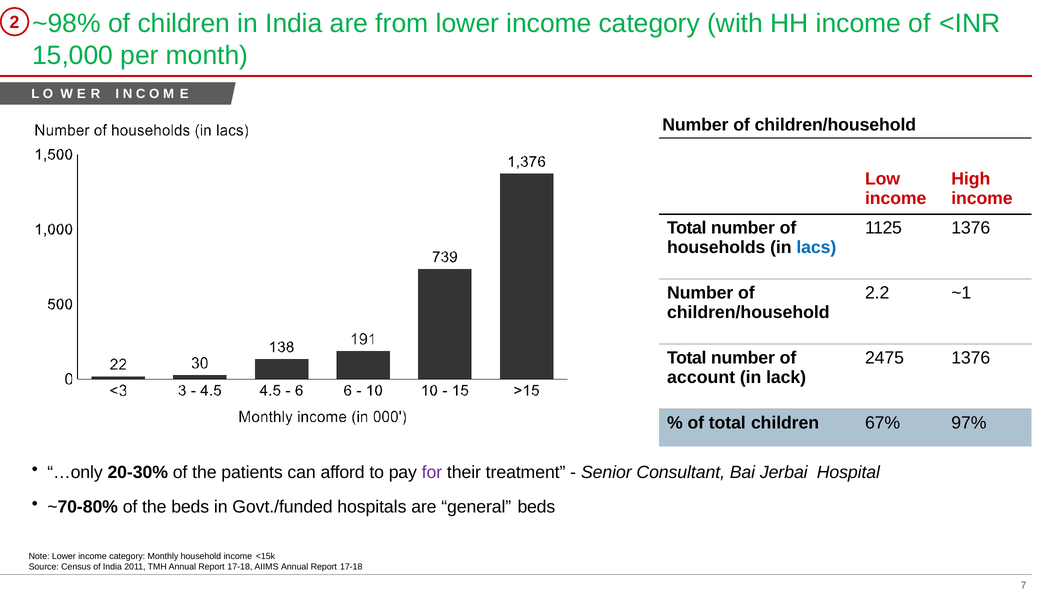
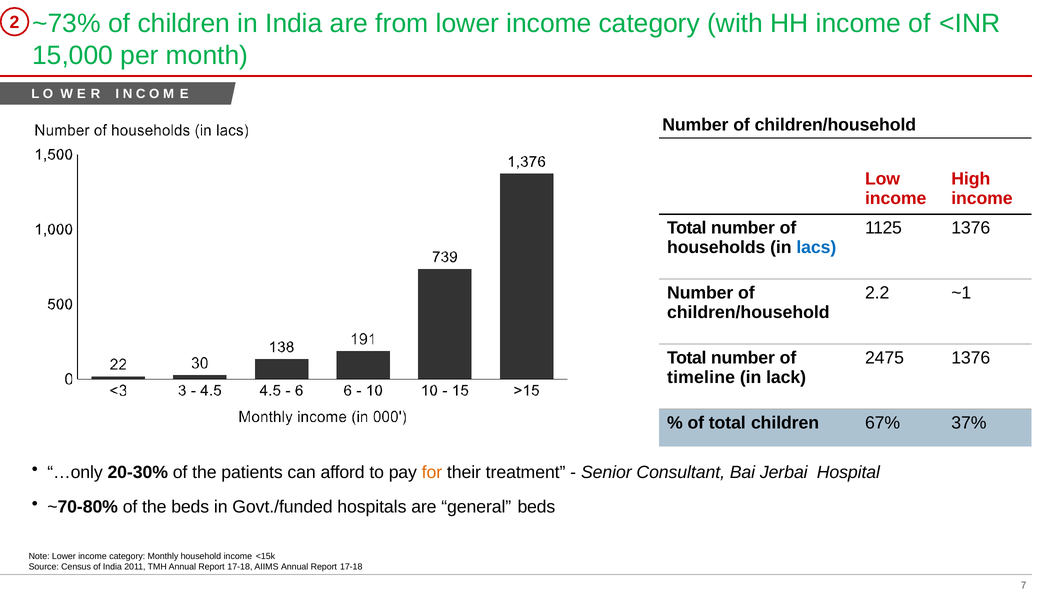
~98%: ~98% -> ~73% (67, 23)
account: account -> timeline (701, 377)
97%: 97% -> 37% (969, 423)
for colour: purple -> orange (432, 472)
